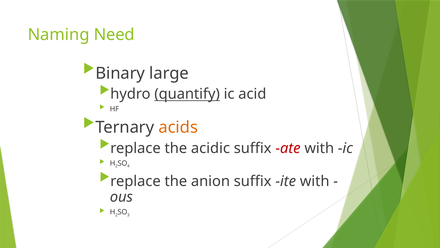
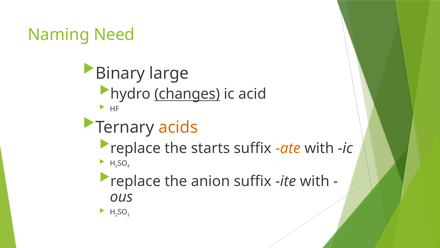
quantify: quantify -> changes (187, 94)
acidic: acidic -> starts (210, 148)
ate colour: red -> orange (288, 148)
